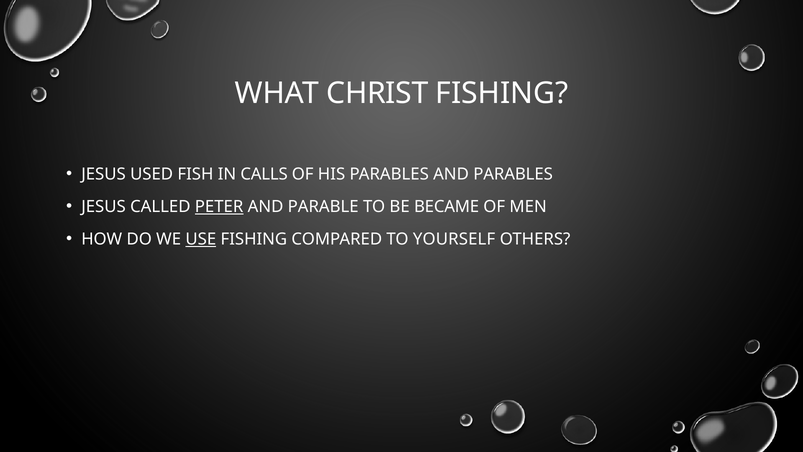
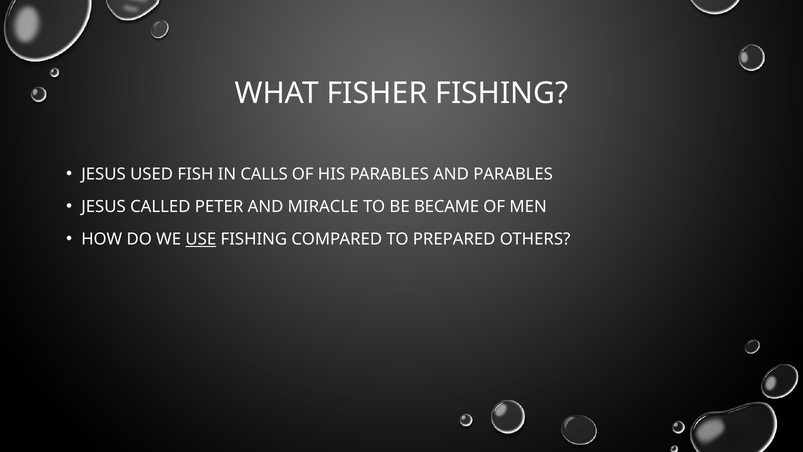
CHRIST: CHRIST -> FISHER (377, 93)
PETER underline: present -> none (219, 207)
PARABLE: PARABLE -> MIRACLE (323, 207)
YOURSELF: YOURSELF -> PREPARED (454, 239)
